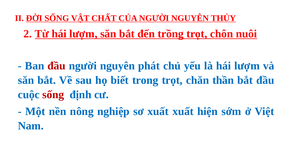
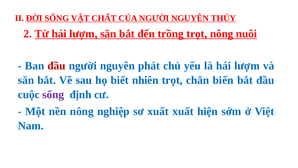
trọt chôn: chôn -> nông (222, 34)
trong: trong -> nhiên (145, 80)
thần: thần -> biến (223, 80)
sống colour: red -> purple (53, 94)
